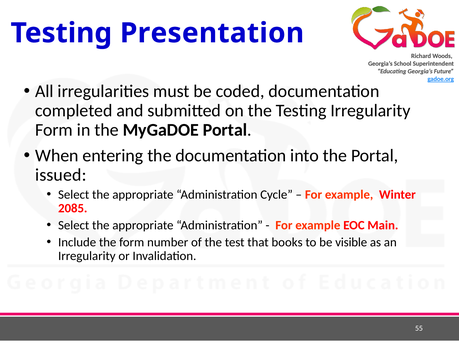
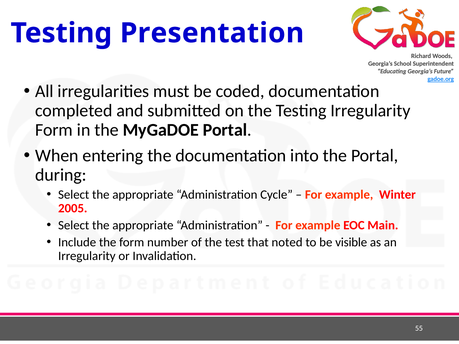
issued: issued -> during (61, 175)
2085: 2085 -> 2005 (73, 209)
books: books -> noted (287, 242)
